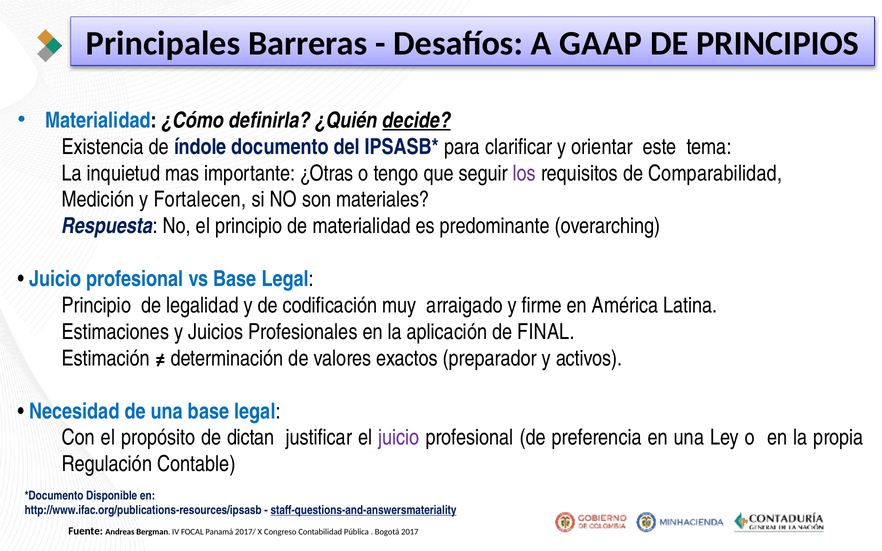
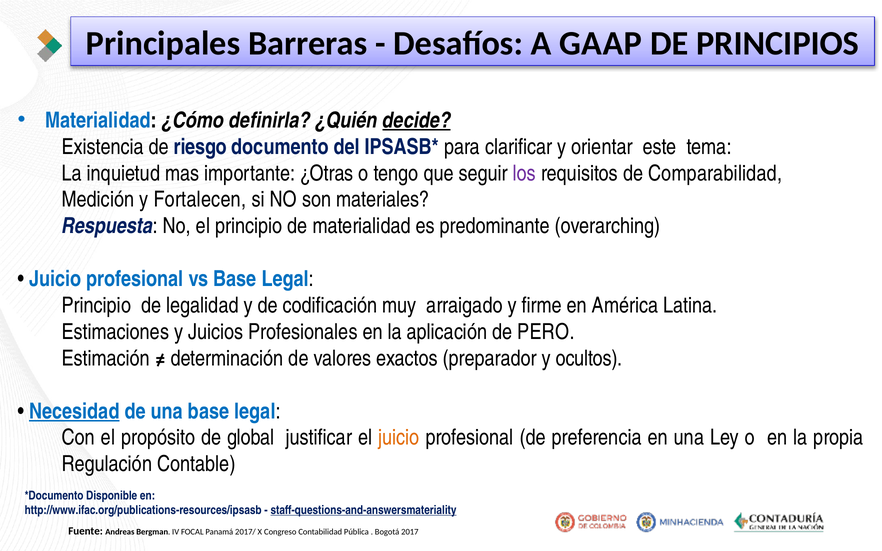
índole: índole -> riesgo (200, 147)
FINAL: FINAL -> PERO (546, 332)
activos: activos -> ocultos (589, 359)
Necesidad underline: none -> present (74, 411)
dictan: dictan -> global (251, 438)
juicio colour: purple -> orange (399, 438)
